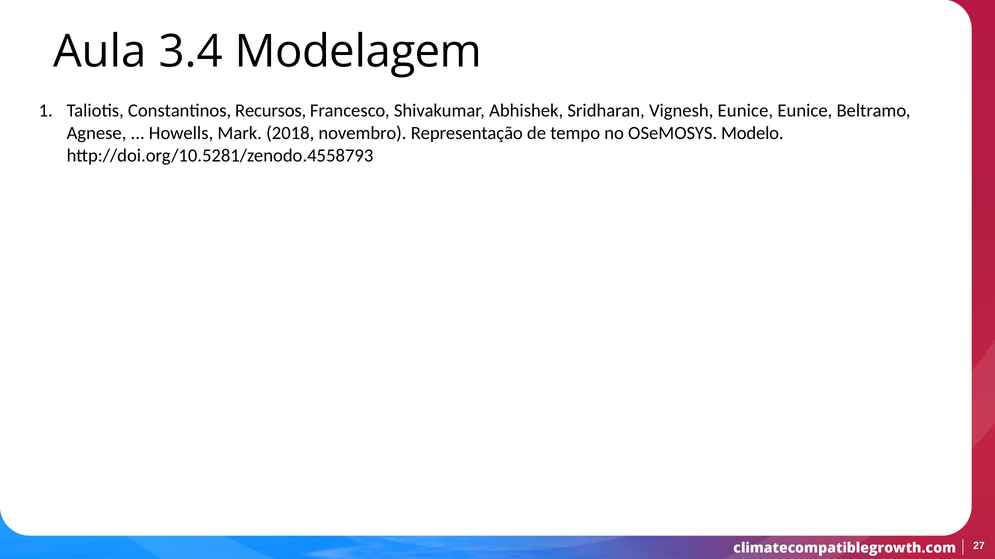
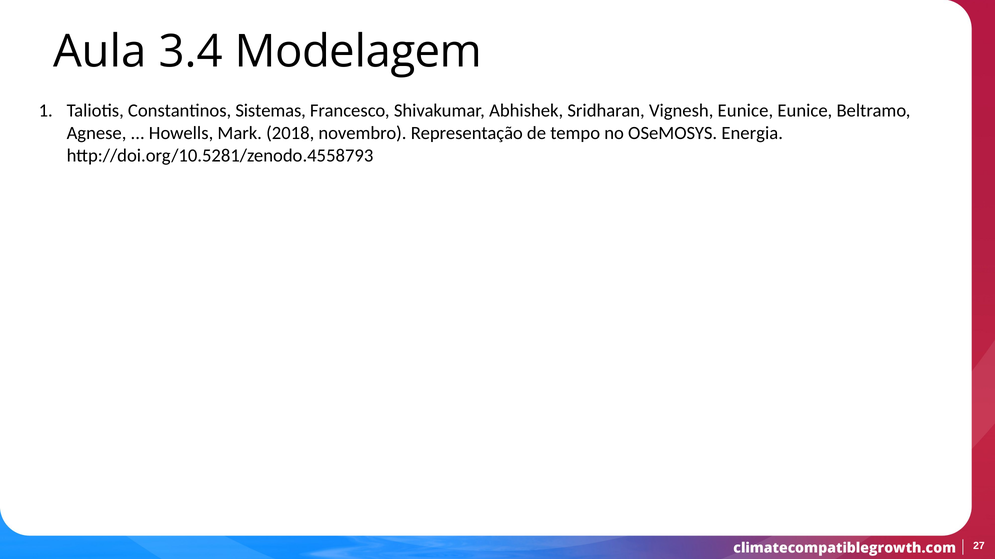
Recursos: Recursos -> Sistemas (271, 111)
Modelo: Modelo -> Energia (752, 133)
